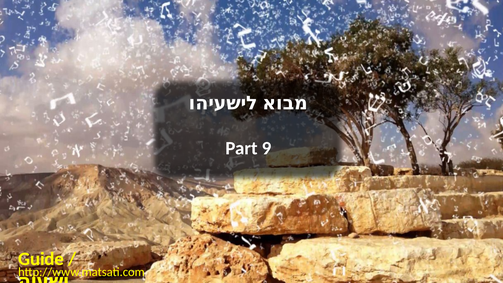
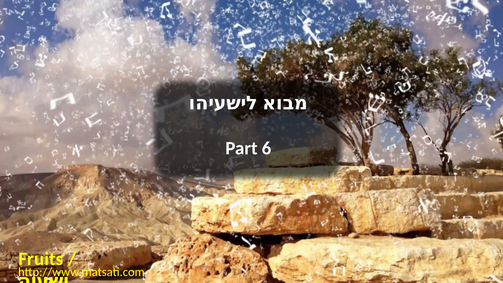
9: 9 -> 6 (267, 148)
Guide: Guide -> Fruits (41, 259)
